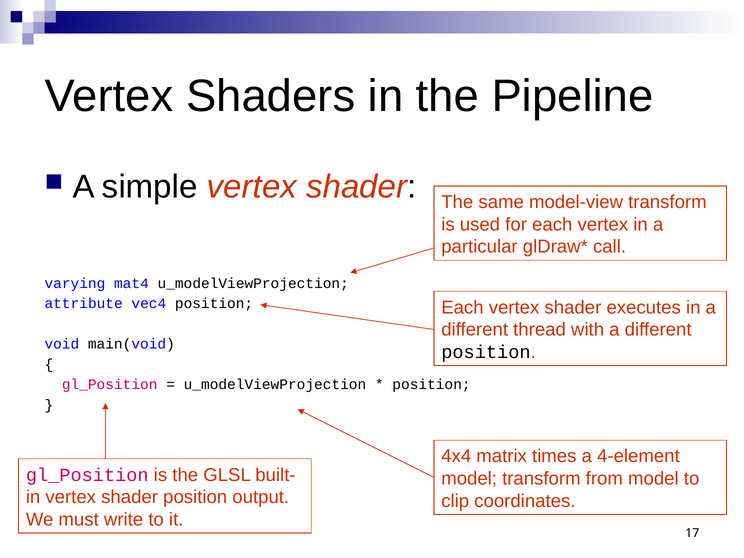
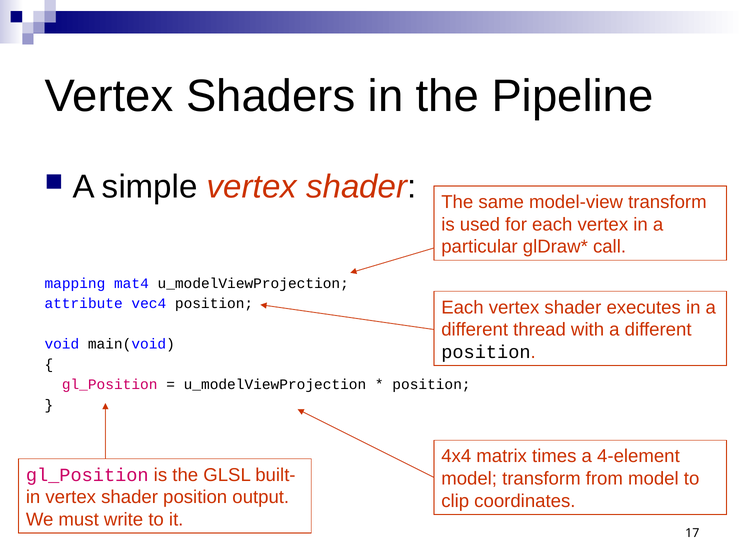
varying: varying -> mapping (75, 283)
